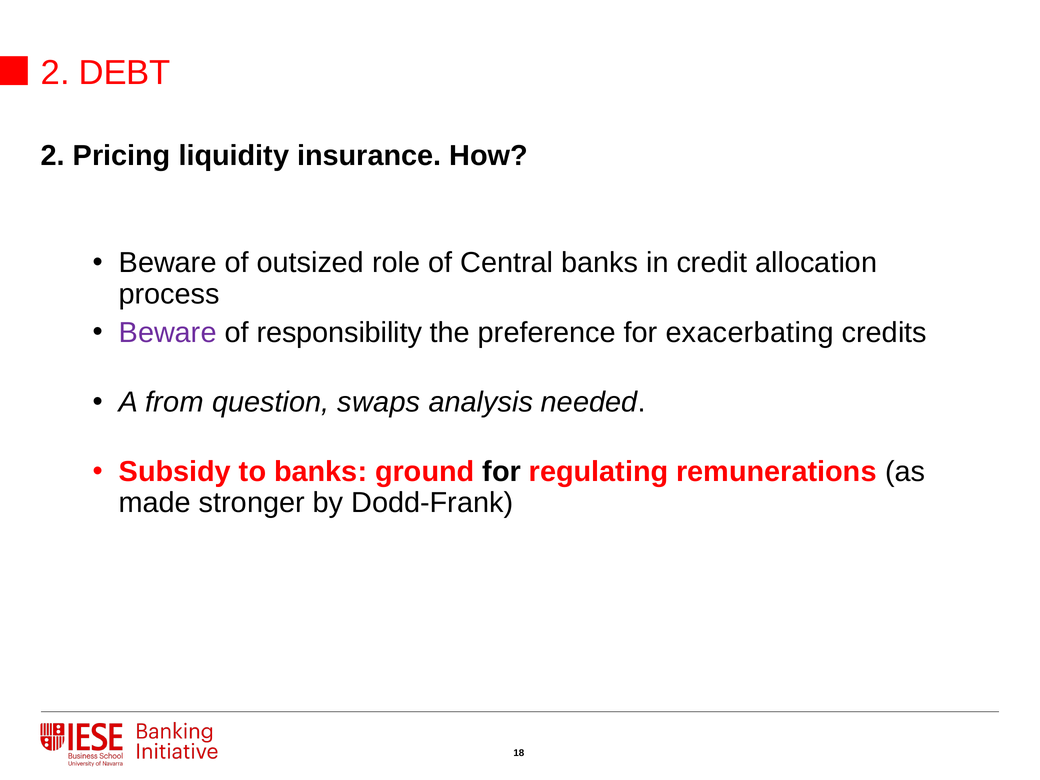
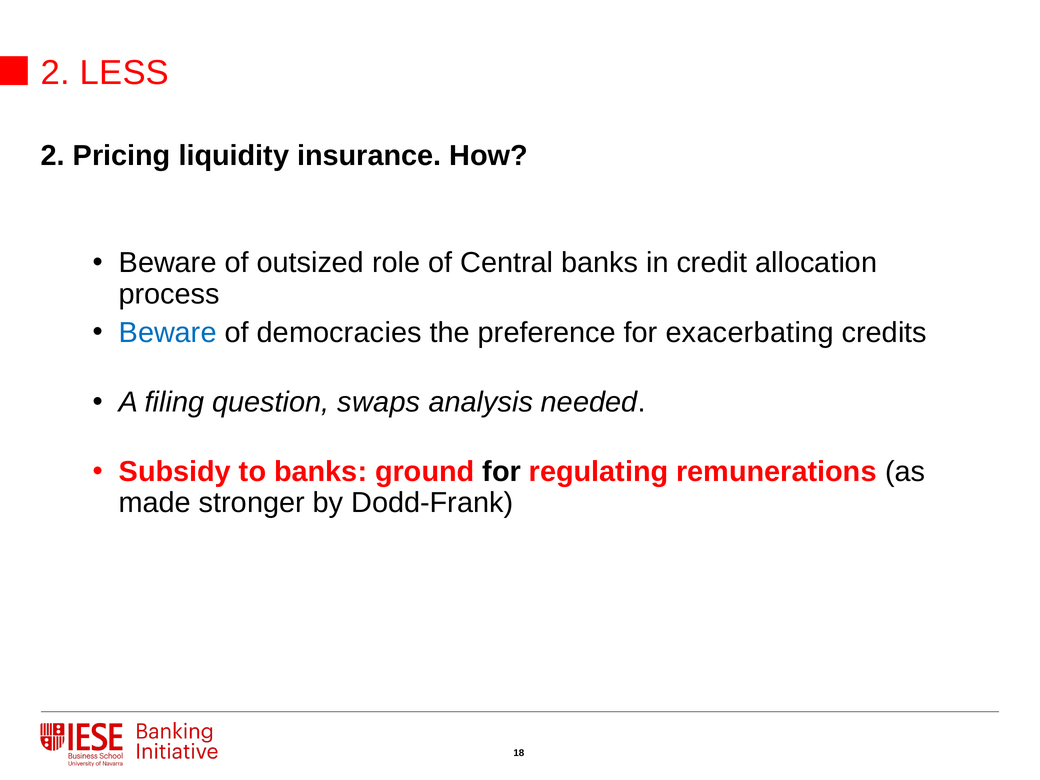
DEBT: DEBT -> LESS (124, 73)
Beware colour: purple -> blue (168, 333)
responsibility: responsibility -> democracies (339, 333)
from: from -> filing (175, 402)
